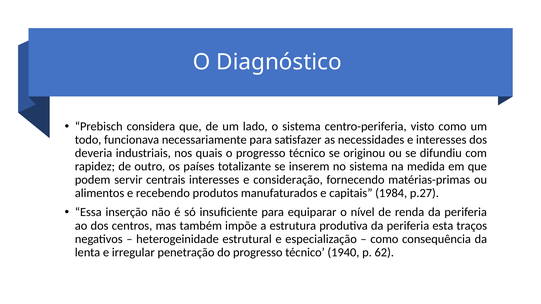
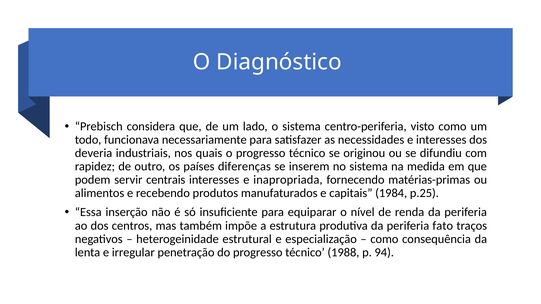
totalizante: totalizante -> diferenças (244, 167)
consideração: consideração -> inapropriada (288, 180)
p.27: p.27 -> p.25 (424, 193)
esta: esta -> fato (443, 226)
1940: 1940 -> 1988 (343, 253)
62: 62 -> 94 (384, 253)
